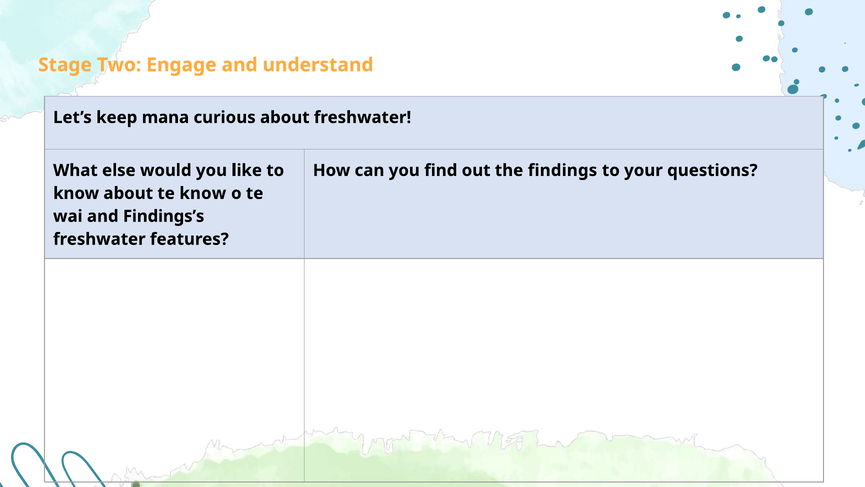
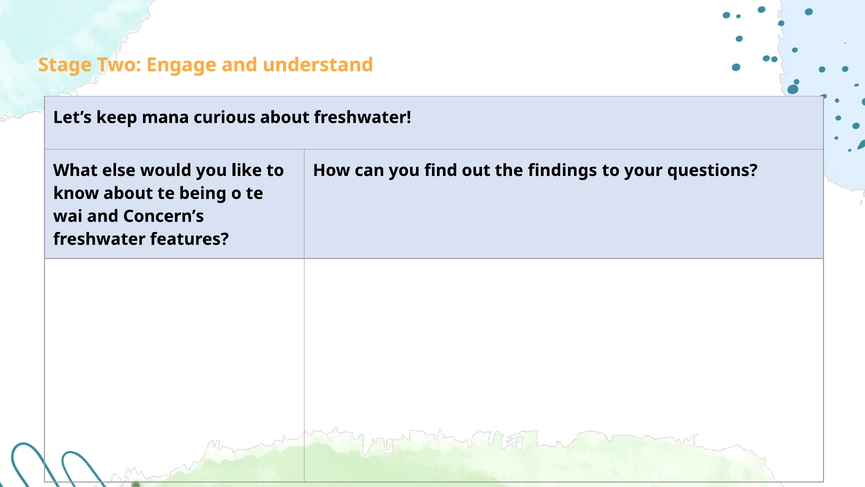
te know: know -> being (203, 193)
Findings’s: Findings’s -> Concern’s (164, 216)
